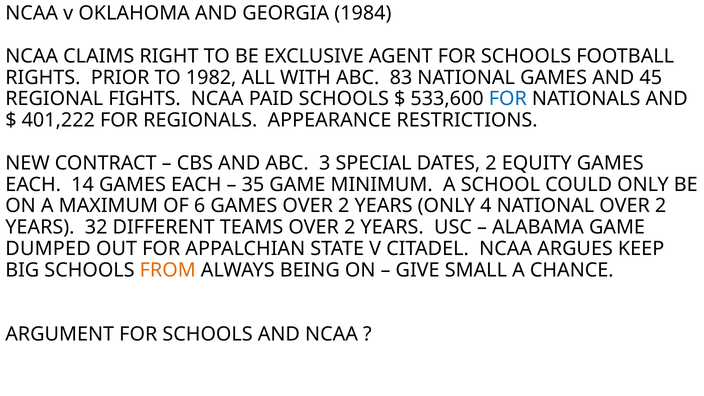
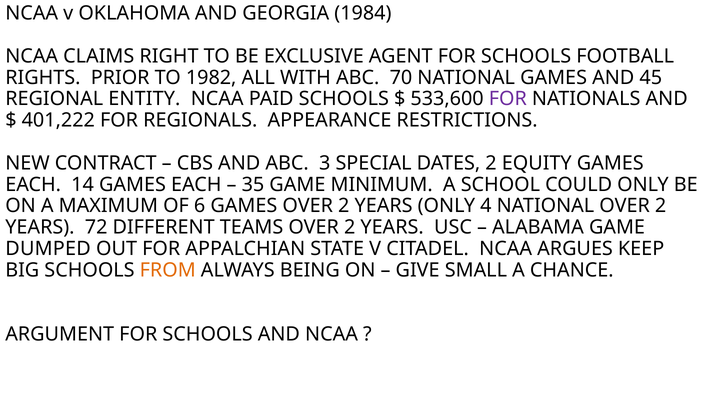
83: 83 -> 70 (401, 77)
FIGHTS: FIGHTS -> ENTITY (144, 99)
FOR colour: blue -> purple (508, 99)
32: 32 -> 72 (96, 227)
